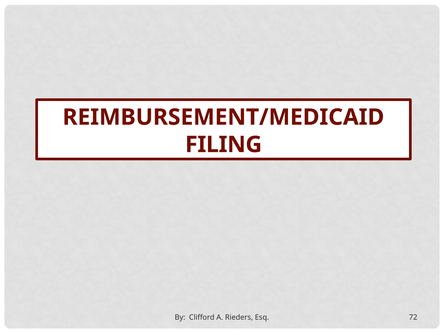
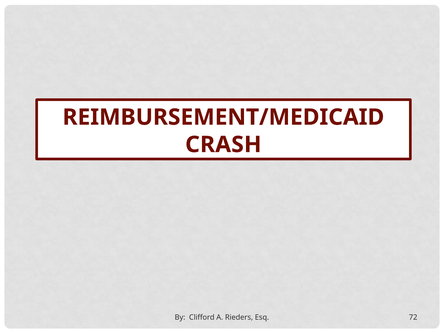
FILING: FILING -> CRASH (223, 145)
